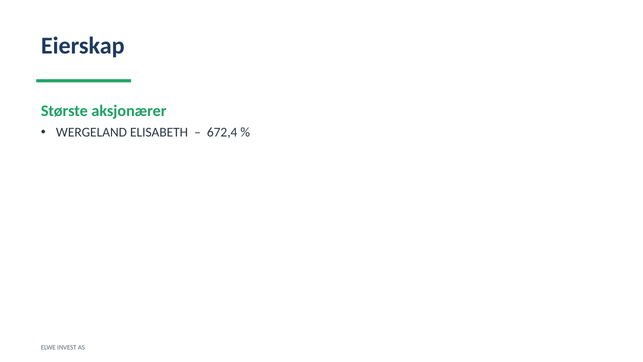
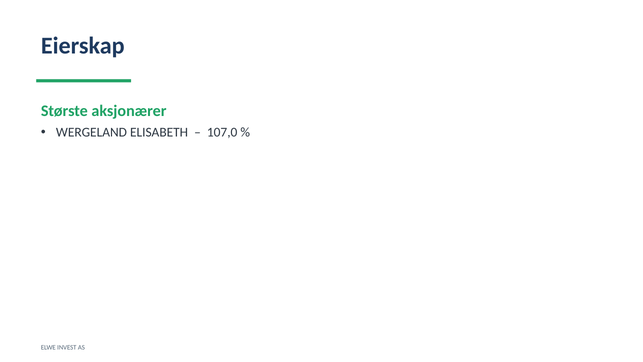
672,4: 672,4 -> 107,0 (222, 132)
